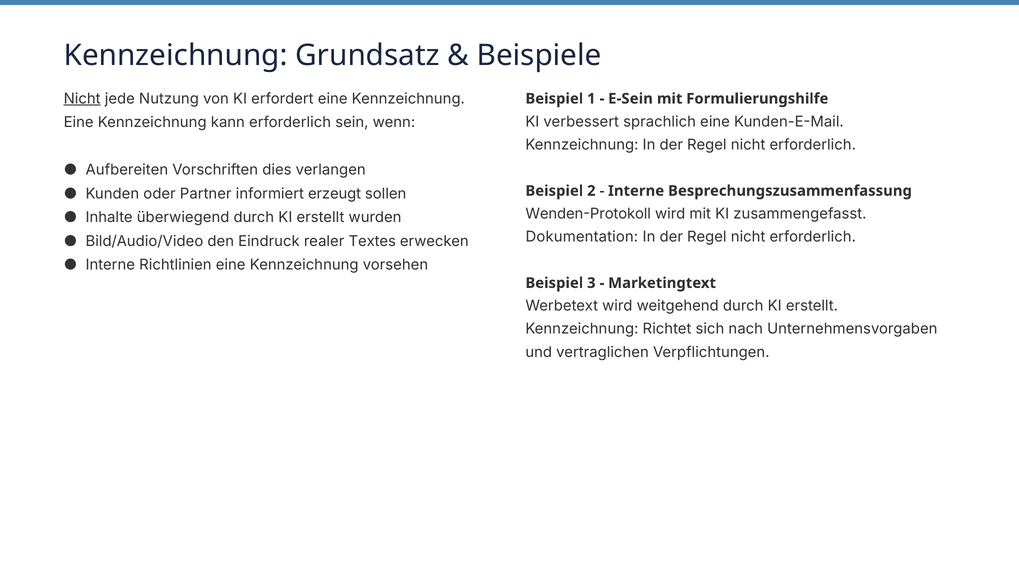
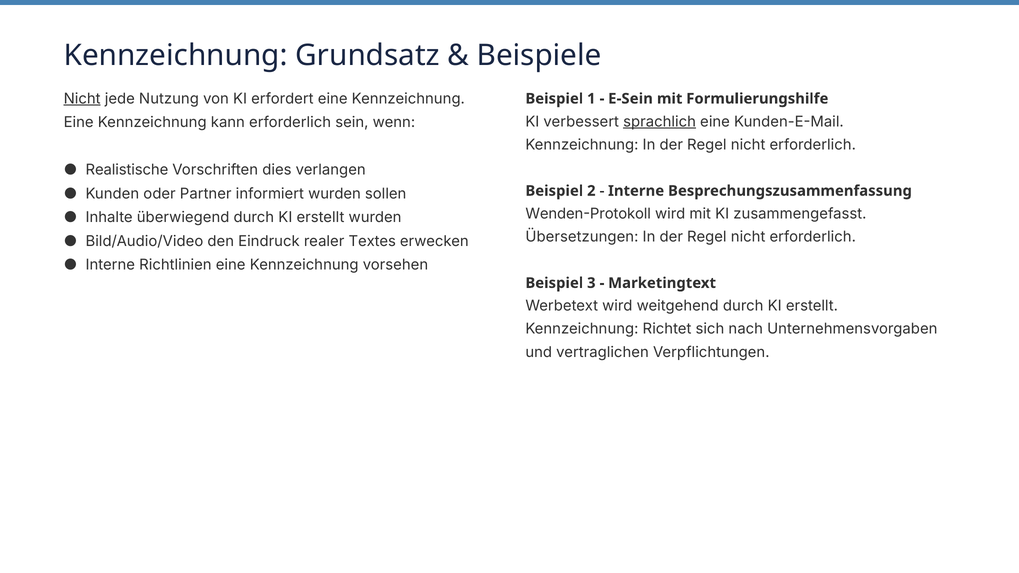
sprachlich underline: none -> present (660, 122)
Aufbereiten: Aufbereiten -> Realistische (127, 170)
informiert erzeugt: erzeugt -> wurden (334, 194)
Dokumentation: Dokumentation -> Übersetzungen (582, 237)
